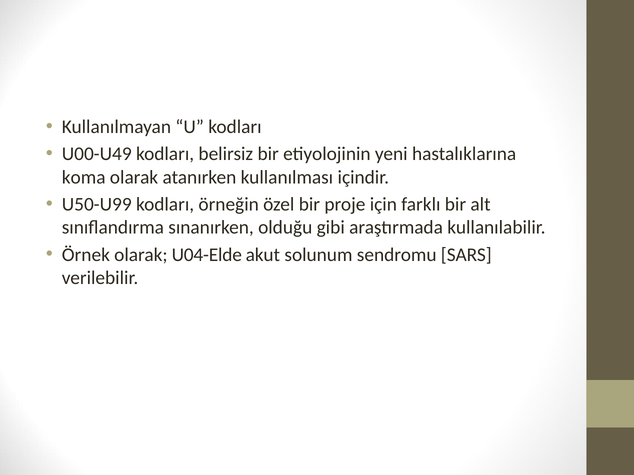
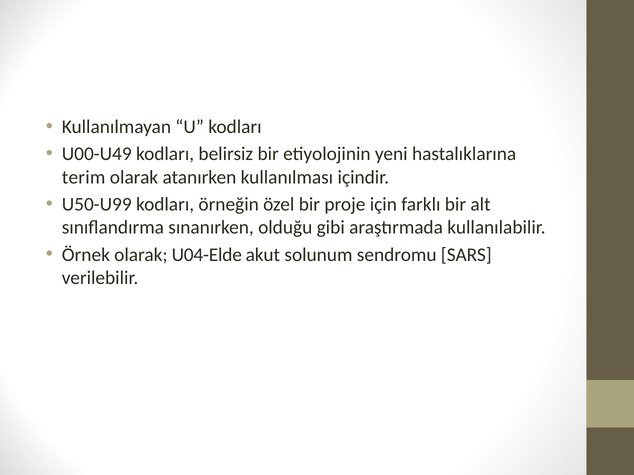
koma: koma -> terim (84, 177)
